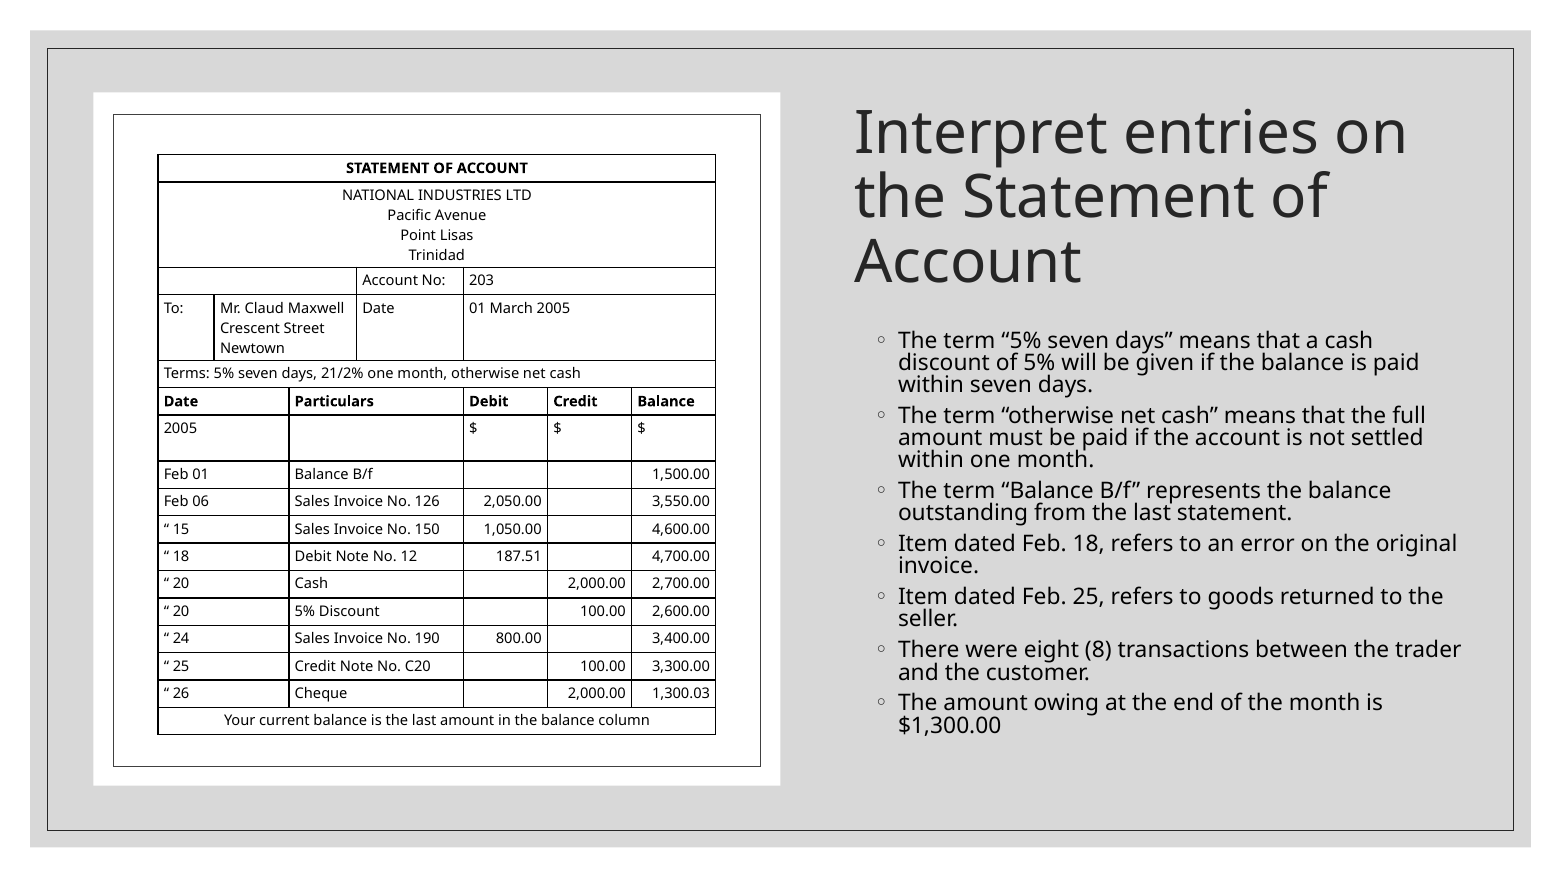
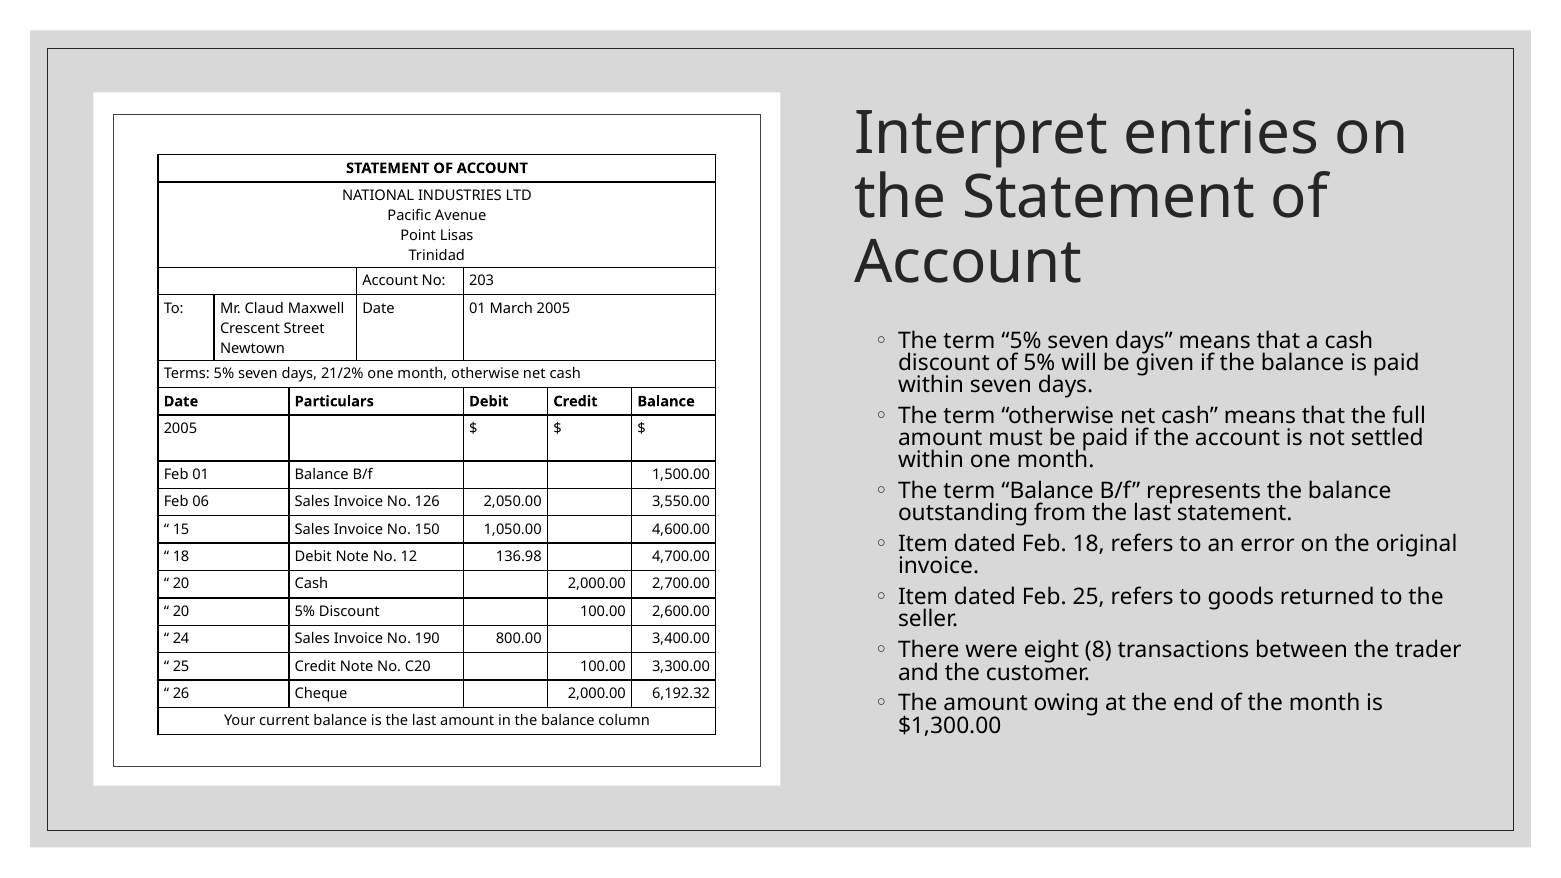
187.51: 187.51 -> 136.98 (519, 557)
1,300.03: 1,300.03 -> 6,192.32 (681, 694)
